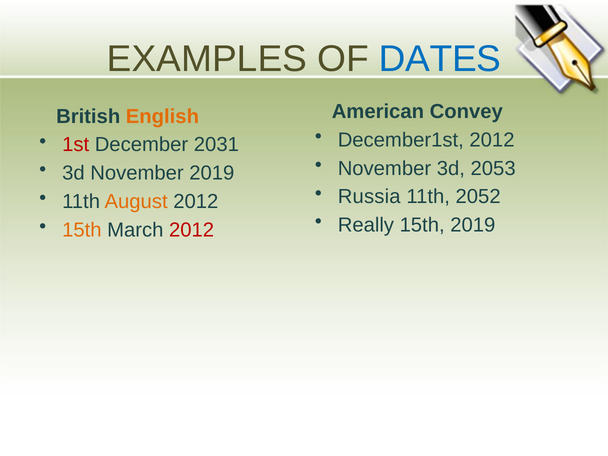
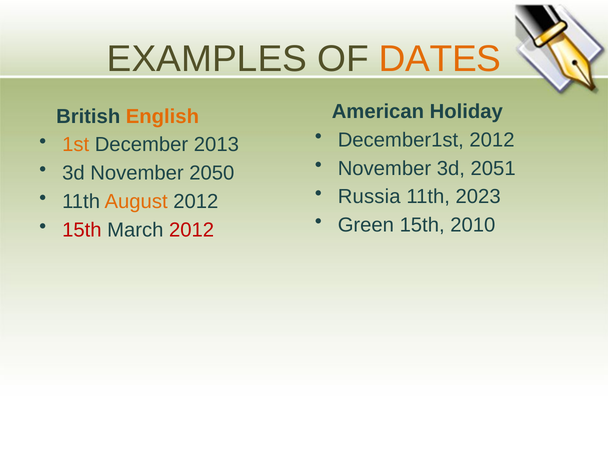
DATES colour: blue -> orange (440, 59)
Convey: Convey -> Holiday (466, 112)
1st colour: red -> orange (76, 145)
2031: 2031 -> 2013 (216, 145)
2053: 2053 -> 2051 (493, 168)
November 2019: 2019 -> 2050 (212, 173)
2052: 2052 -> 2023 (478, 197)
Really: Really -> Green (366, 225)
15th 2019: 2019 -> 2010 (473, 225)
15th colour: orange -> red (82, 230)
